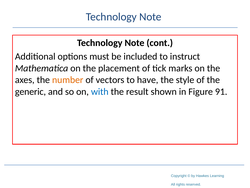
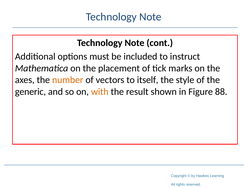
have: have -> itself (148, 80)
with colour: blue -> orange (100, 91)
91: 91 -> 88 (221, 91)
